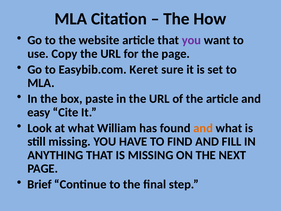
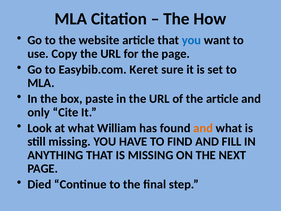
you colour: purple -> blue (191, 40)
easy: easy -> only (39, 112)
Brief: Brief -> Died (39, 184)
